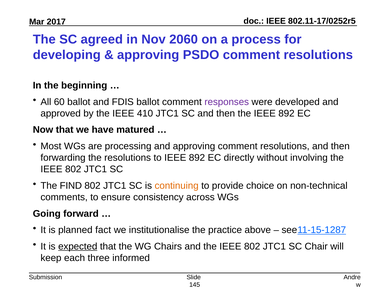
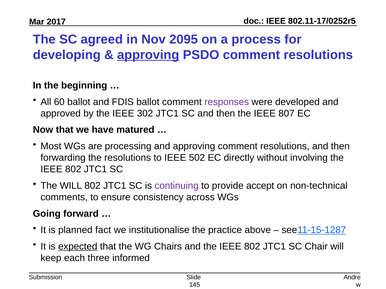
2060: 2060 -> 2095 (184, 40)
approving underline: none -> present (148, 55)
410: 410 -> 302 (145, 114)
the IEEE 892: 892 -> 807 (286, 114)
to IEEE 892: 892 -> 502 (197, 158)
The FIND: FIND -> WILL (71, 186)
continuing colour: orange -> purple (177, 186)
choice: choice -> accept (260, 186)
